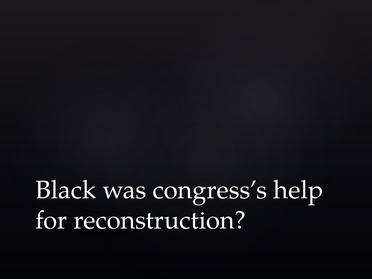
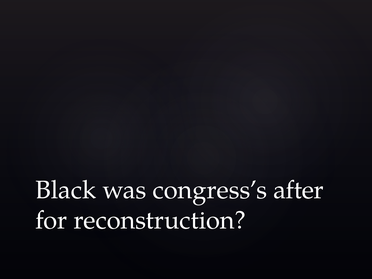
help: help -> after (299, 190)
